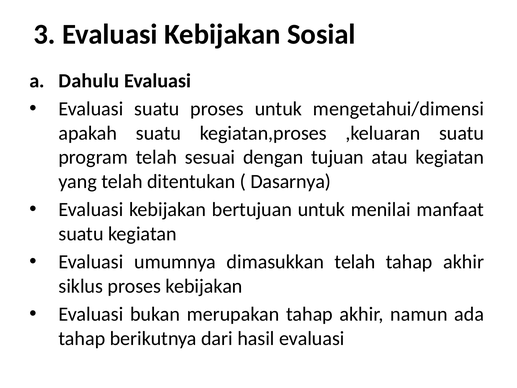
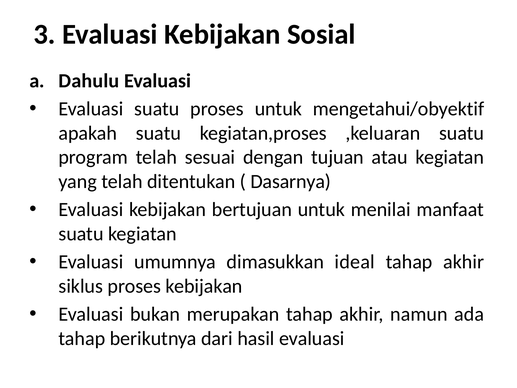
mengetahui/dimensi: mengetahui/dimensi -> mengetahui/obyektif (399, 109)
dimasukkan telah: telah -> ideal (355, 262)
